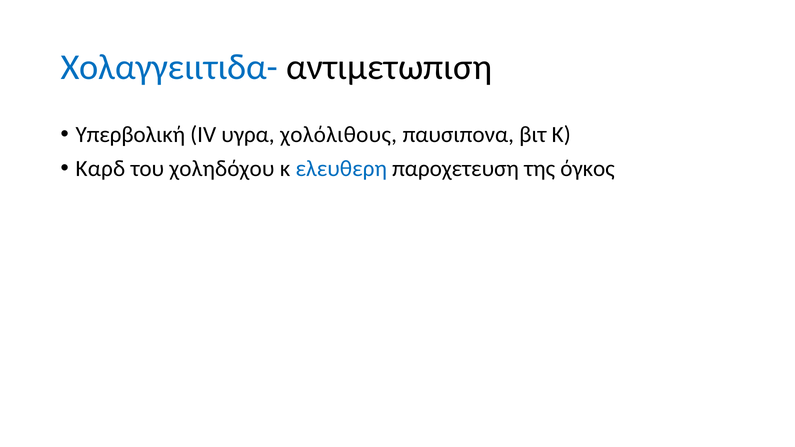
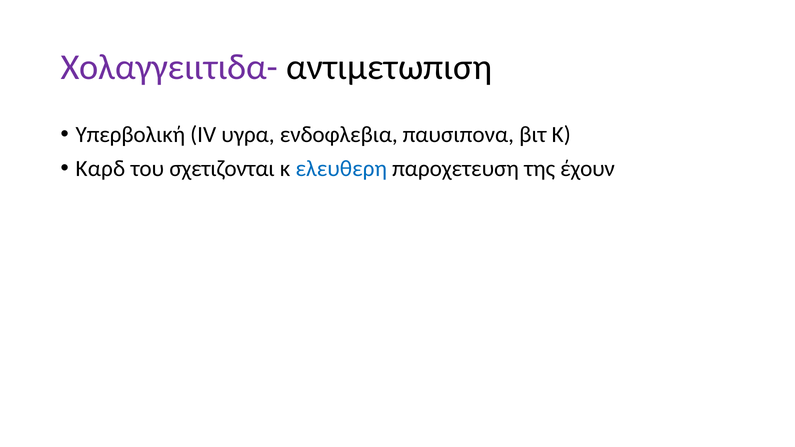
Χολαγγειιτιδα- colour: blue -> purple (169, 67)
χολόλιθους: χολόλιθους -> ενδοφλεβια (339, 135)
χοληδόχου: χοληδόχου -> σχετιζονται (222, 169)
όγκος: όγκος -> έχουν (588, 169)
